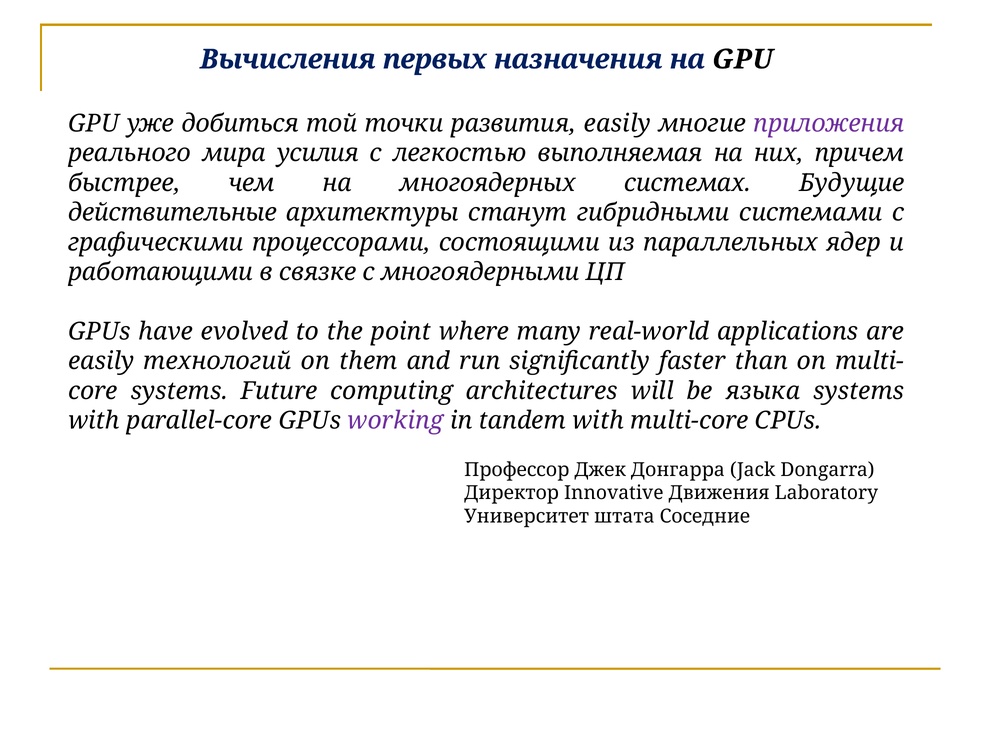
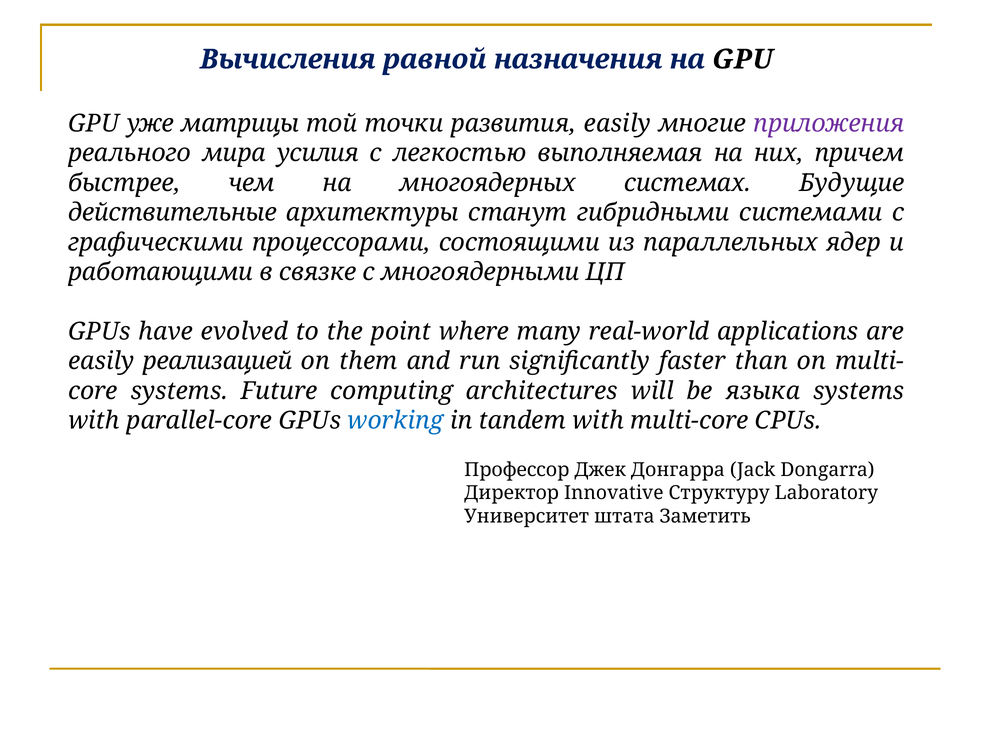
первых: первых -> равной (435, 59)
добиться: добиться -> матрицы (240, 123)
технологий: технологий -> реализацией (218, 361)
working colour: purple -> blue (396, 420)
Движения: Движения -> Структуру (719, 493)
Соседние: Соседние -> Заметить (705, 516)
